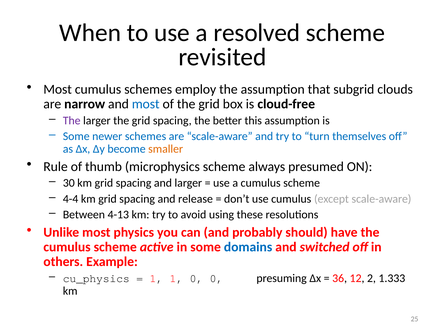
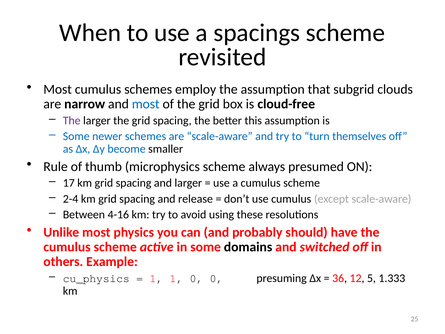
resolved: resolved -> spacings (257, 33)
smaller colour: orange -> black (166, 149)
30: 30 -> 17 (69, 183)
4-4: 4-4 -> 2-4 (71, 199)
4-13: 4-13 -> 4-16 (118, 215)
domains colour: blue -> black (248, 247)
2: 2 -> 5 (371, 278)
